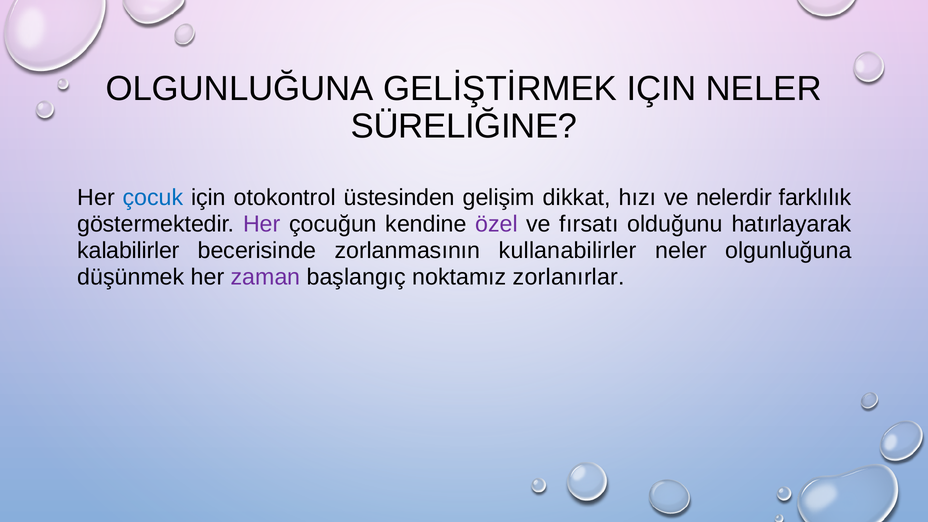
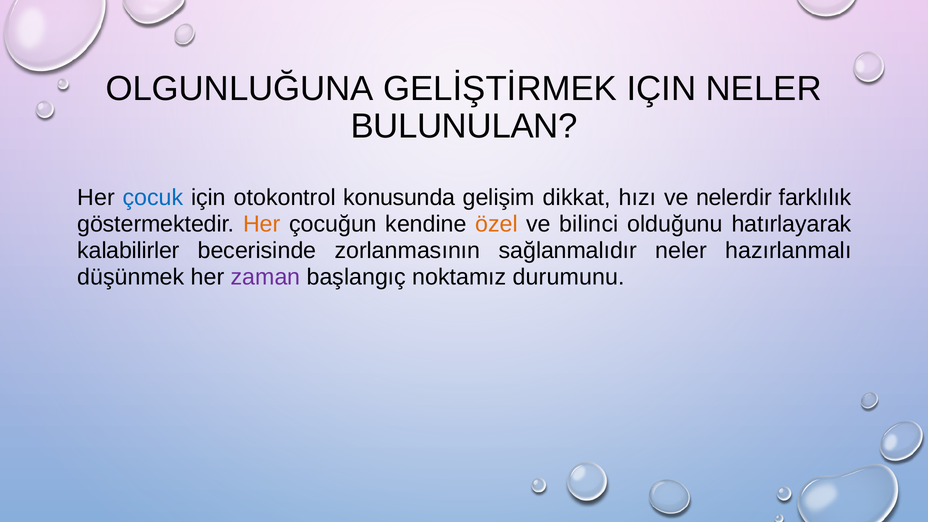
SÜRELIĞINE: SÜRELIĞINE -> BULUNULAN (464, 126)
üstesinden: üstesinden -> konusunda (399, 198)
Her colour: purple -> orange (262, 224)
özel colour: purple -> orange (496, 224)
fırsatı: fırsatı -> bilinci (589, 224)
kullanabilirler: kullanabilirler -> sağlanmalıdır (568, 251)
neler olgunluğuna: olgunluğuna -> hazırlanmalı (788, 251)
zorlanırlar: zorlanırlar -> durumunu (569, 277)
